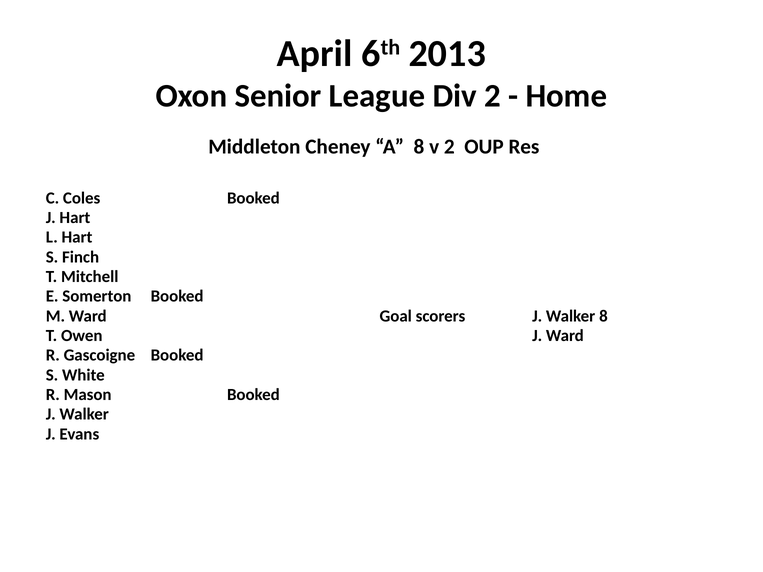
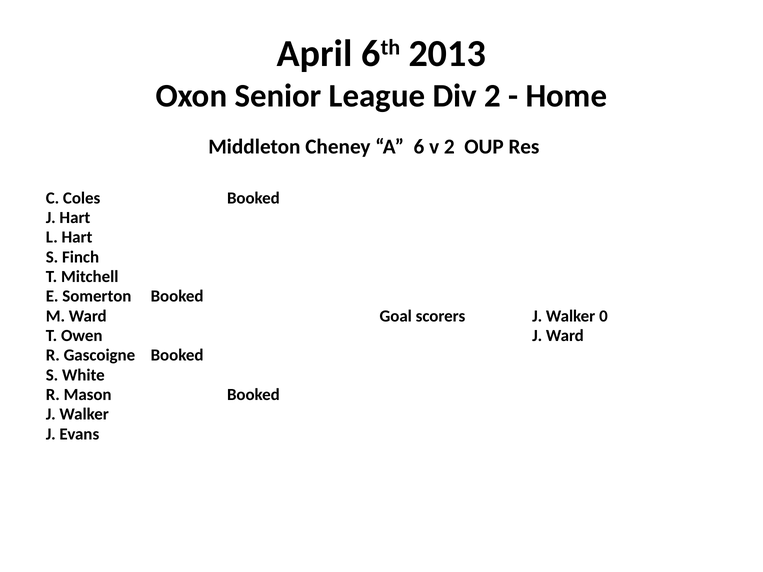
A 8: 8 -> 6 (419, 147)
Walker 8: 8 -> 0 (603, 316)
